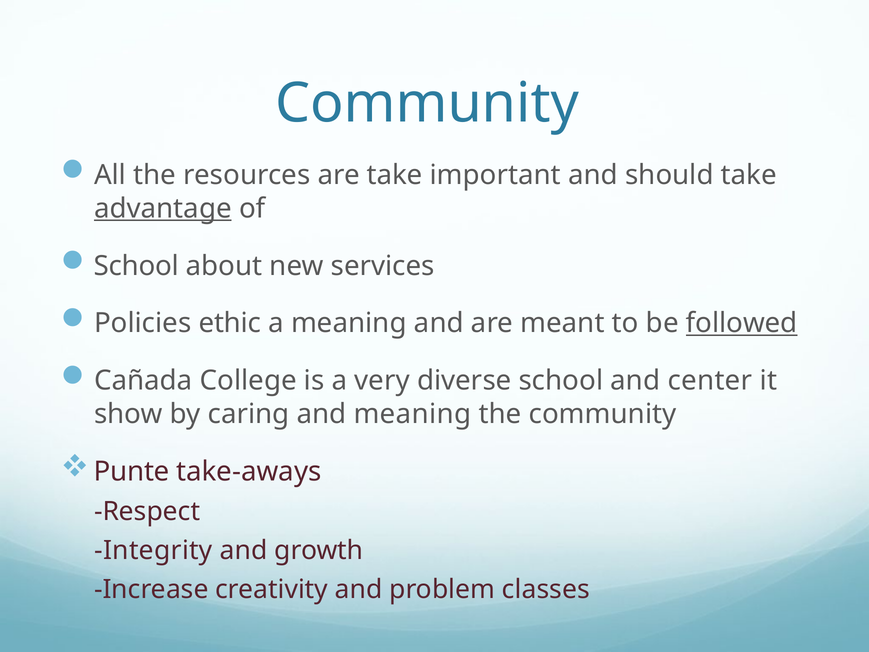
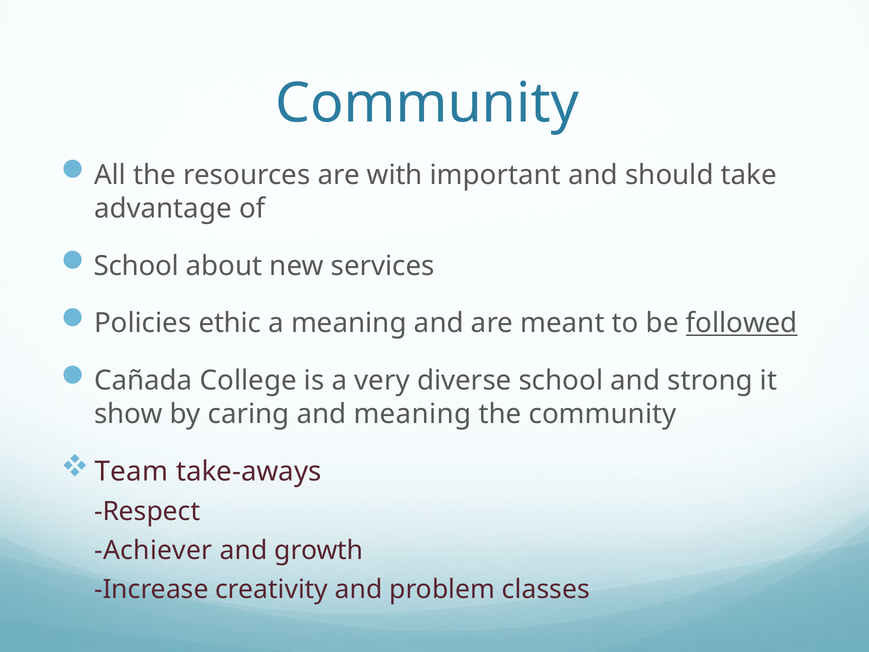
are take: take -> with (395, 175)
advantage underline: present -> none (163, 208)
center: center -> strong (710, 381)
Punte: Punte -> Team (131, 471)
Integrity: Integrity -> Achiever (153, 550)
